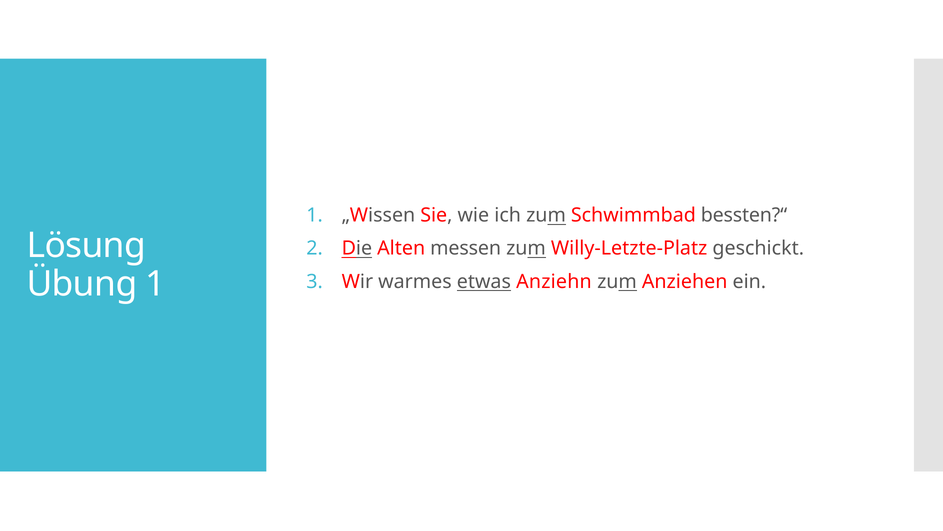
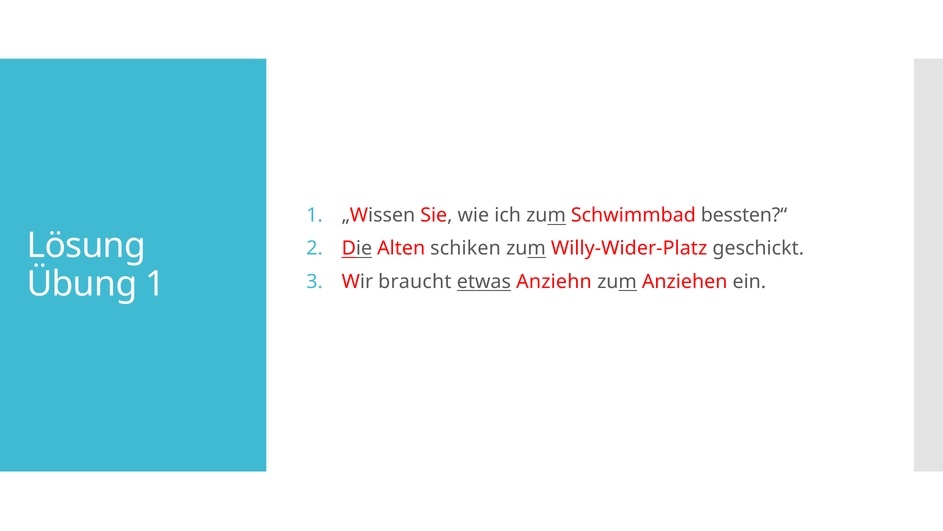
messen: messen -> schiken (466, 248)
Willy-Letzte-Platz: Willy-Letzte-Platz -> Willy-Wider-Platz (629, 248)
warmes: warmes -> braucht (415, 281)
